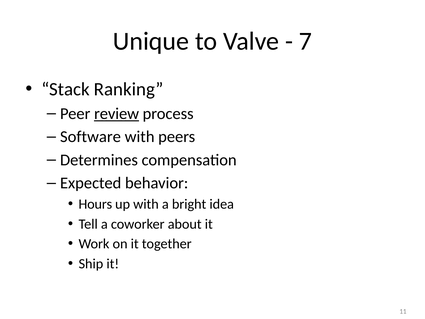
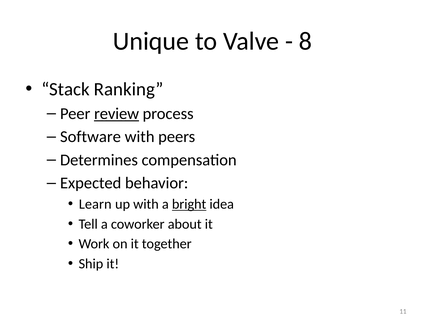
7: 7 -> 8 (305, 41)
Hours: Hours -> Learn (95, 204)
bright underline: none -> present (189, 204)
